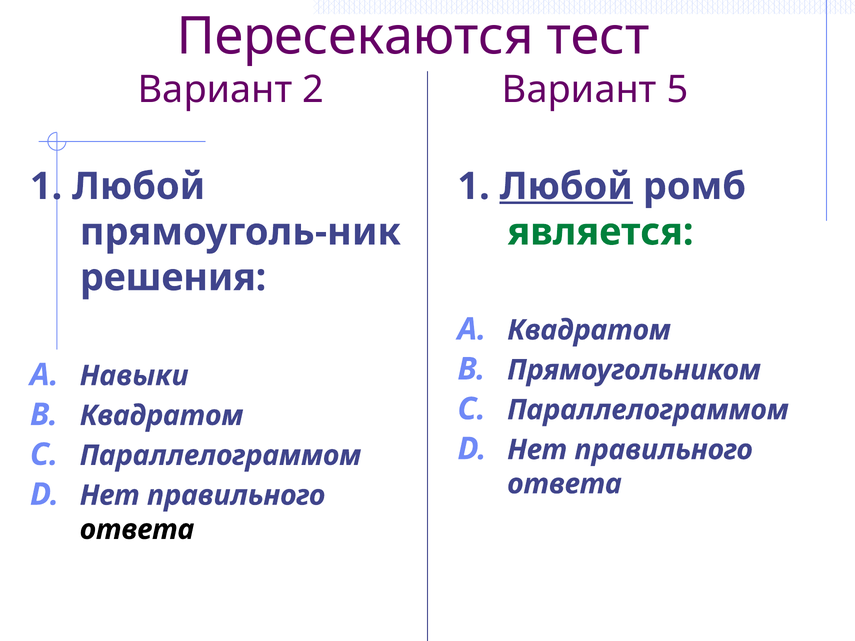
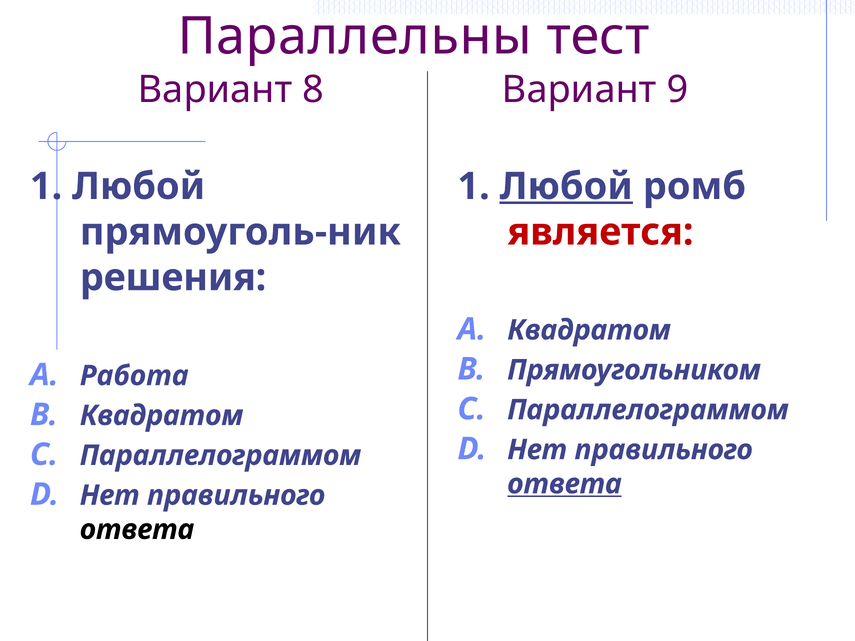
Пересекаются: Пересекаются -> Параллельны (355, 36)
2: 2 -> 8 (313, 90)
5: 5 -> 9 (677, 90)
является colour: green -> red (600, 232)
Навыки: Навыки -> Работа (134, 376)
ответа underline: none -> present (565, 484)
